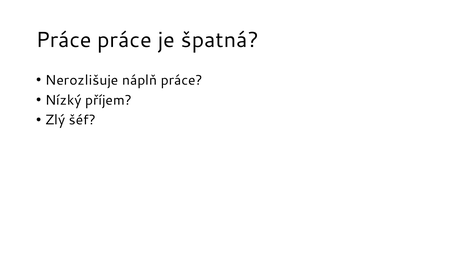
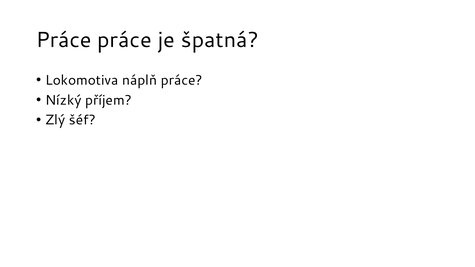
Nerozlišuje: Nerozlišuje -> Lokomotiva (82, 80)
